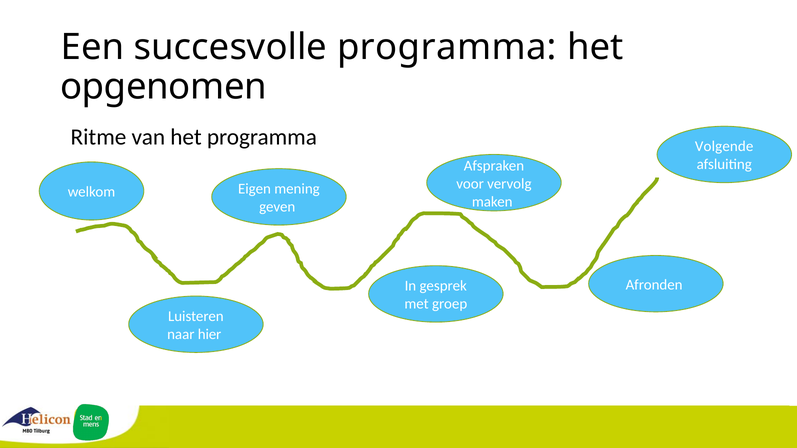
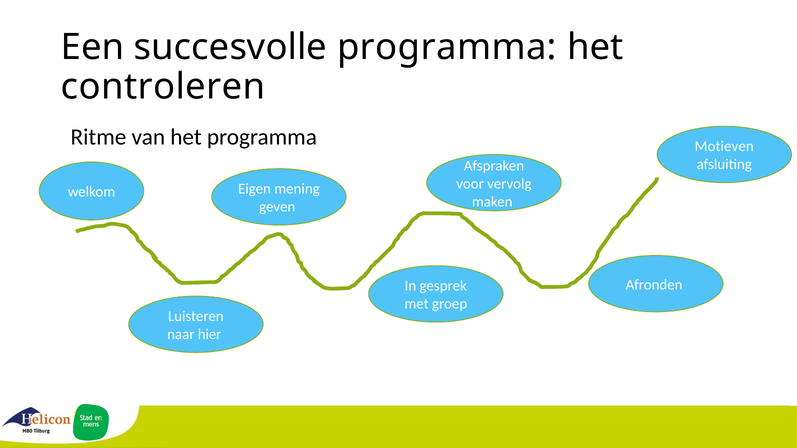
opgenomen: opgenomen -> controleren (163, 87)
Volgende: Volgende -> Motieven (724, 147)
